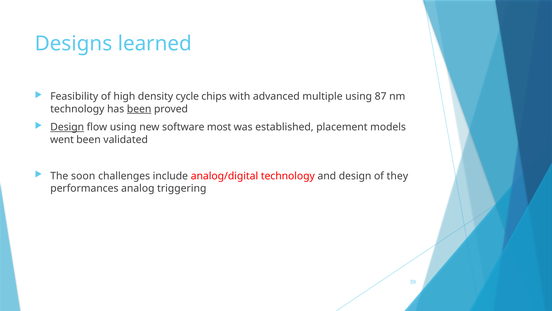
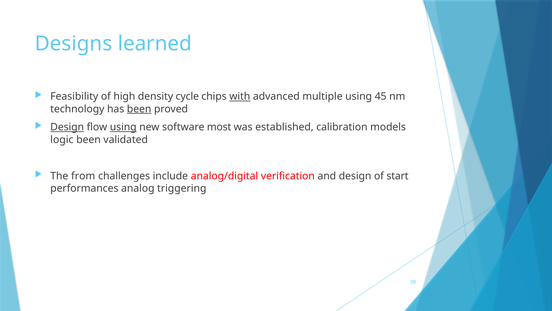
with underline: none -> present (240, 96)
87: 87 -> 45 (381, 96)
using underline: none -> present (123, 127)
placement: placement -> calibration (342, 127)
went: went -> logic (62, 139)
soon: soon -> from (83, 176)
analog/digital technology: technology -> verification (288, 176)
they: they -> start (397, 176)
